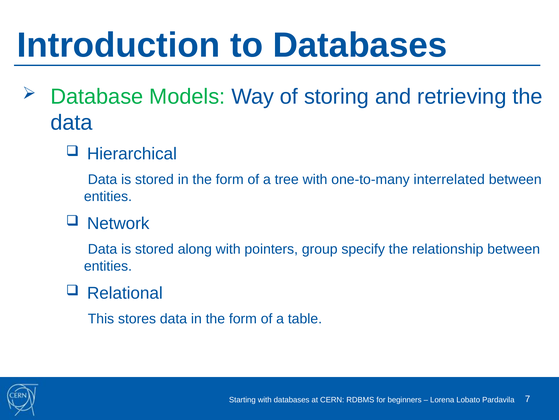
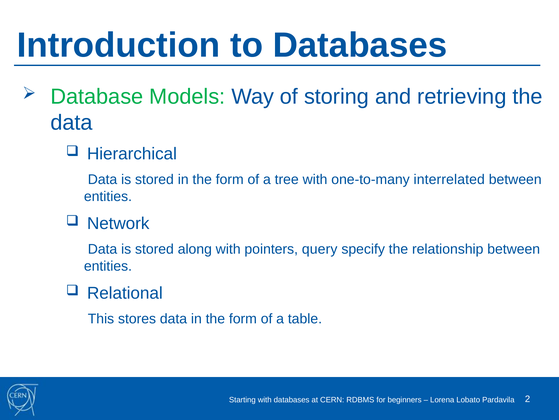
group: group -> query (320, 249)
7: 7 -> 2 (528, 398)
